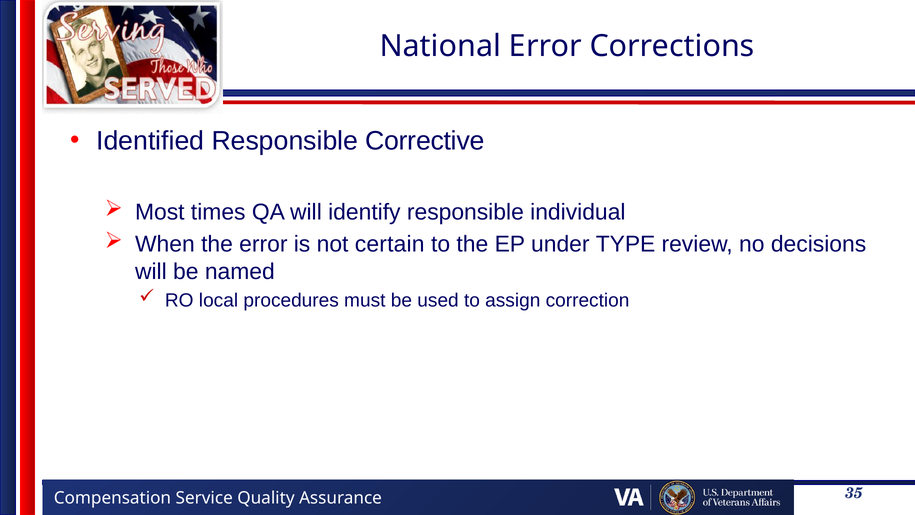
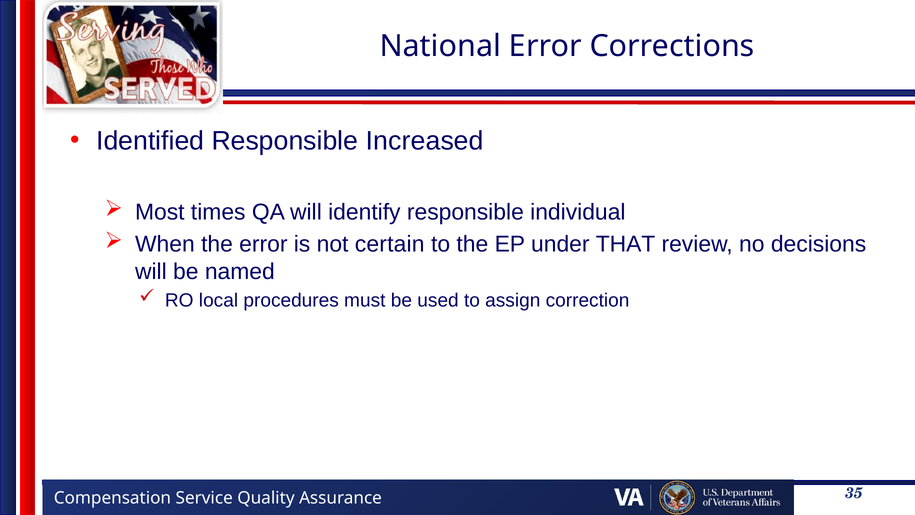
Corrective: Corrective -> Increased (425, 141)
TYPE: TYPE -> THAT (626, 244)
